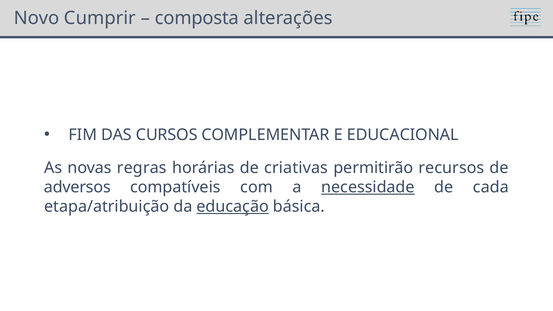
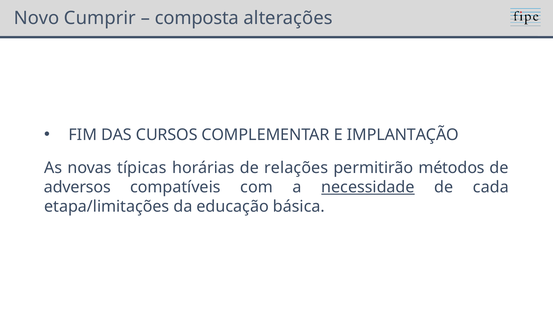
EDUCACIONAL: EDUCACIONAL -> IMPLANTAÇÃO (403, 135)
regras: regras -> típicas (142, 168)
criativas: criativas -> relações (296, 168)
recursos: recursos -> métodos (452, 168)
etapa/atribuição: etapa/atribuição -> etapa/limitações (107, 207)
educação underline: present -> none (233, 207)
